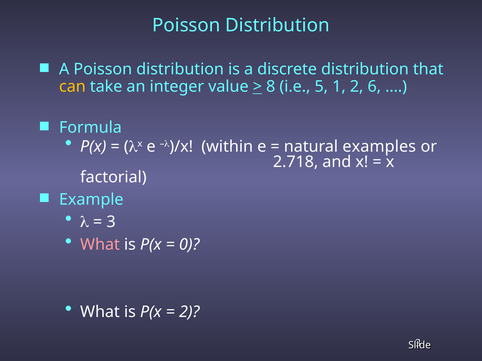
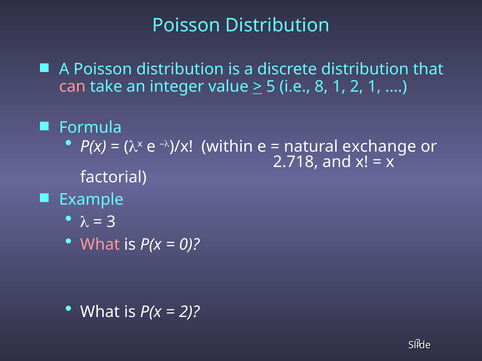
can colour: yellow -> pink (72, 87)
8: 8 -> 5 (271, 87)
5: 5 -> 8 (321, 87)
2 6: 6 -> 1 (374, 87)
examples: examples -> exchange (379, 147)
